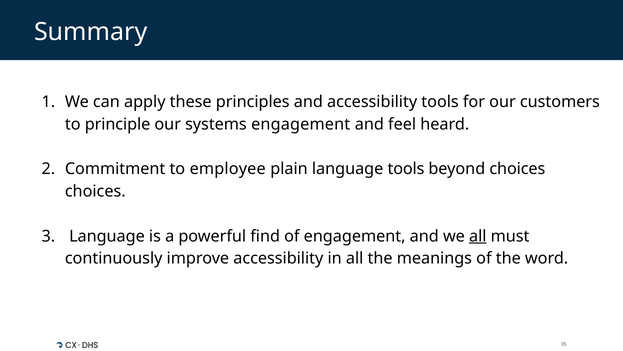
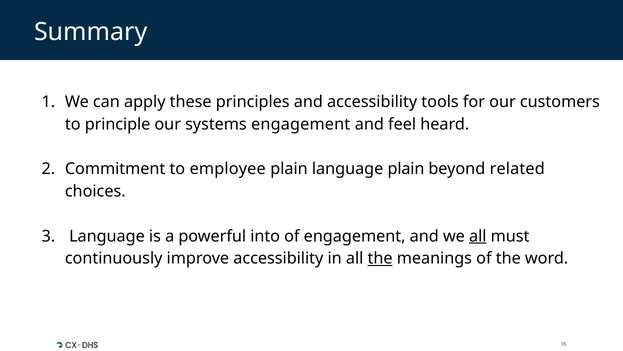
language tools: tools -> plain (406, 169)
beyond choices: choices -> related (517, 169)
find: find -> into (265, 236)
the underline: none -> present (380, 258)
